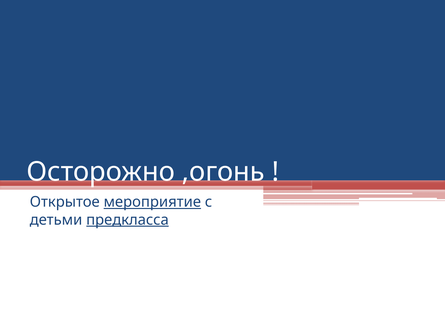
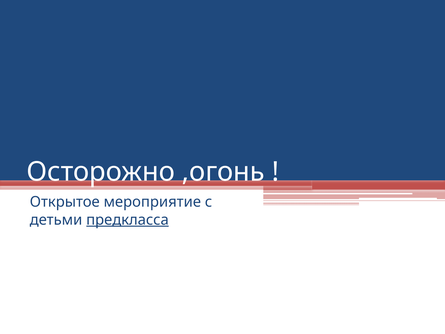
мероприятие underline: present -> none (152, 202)
